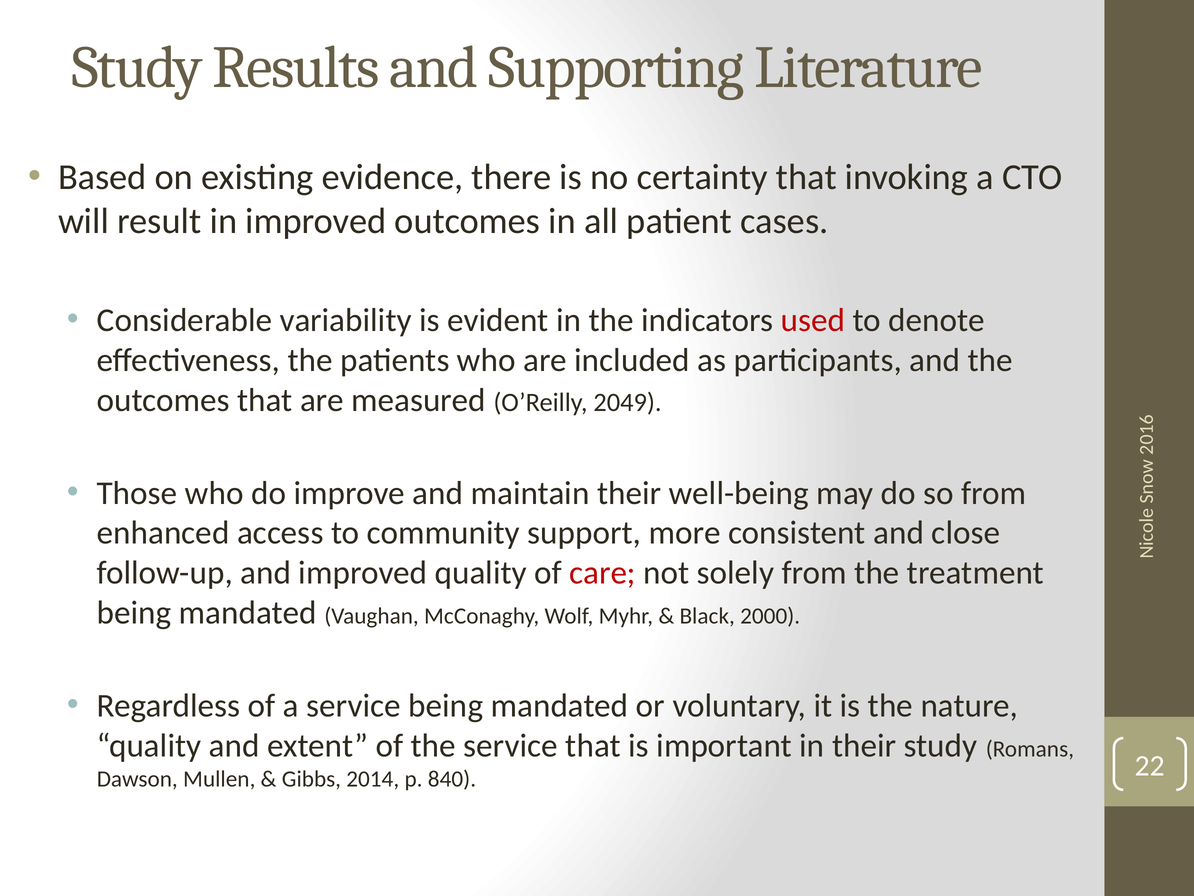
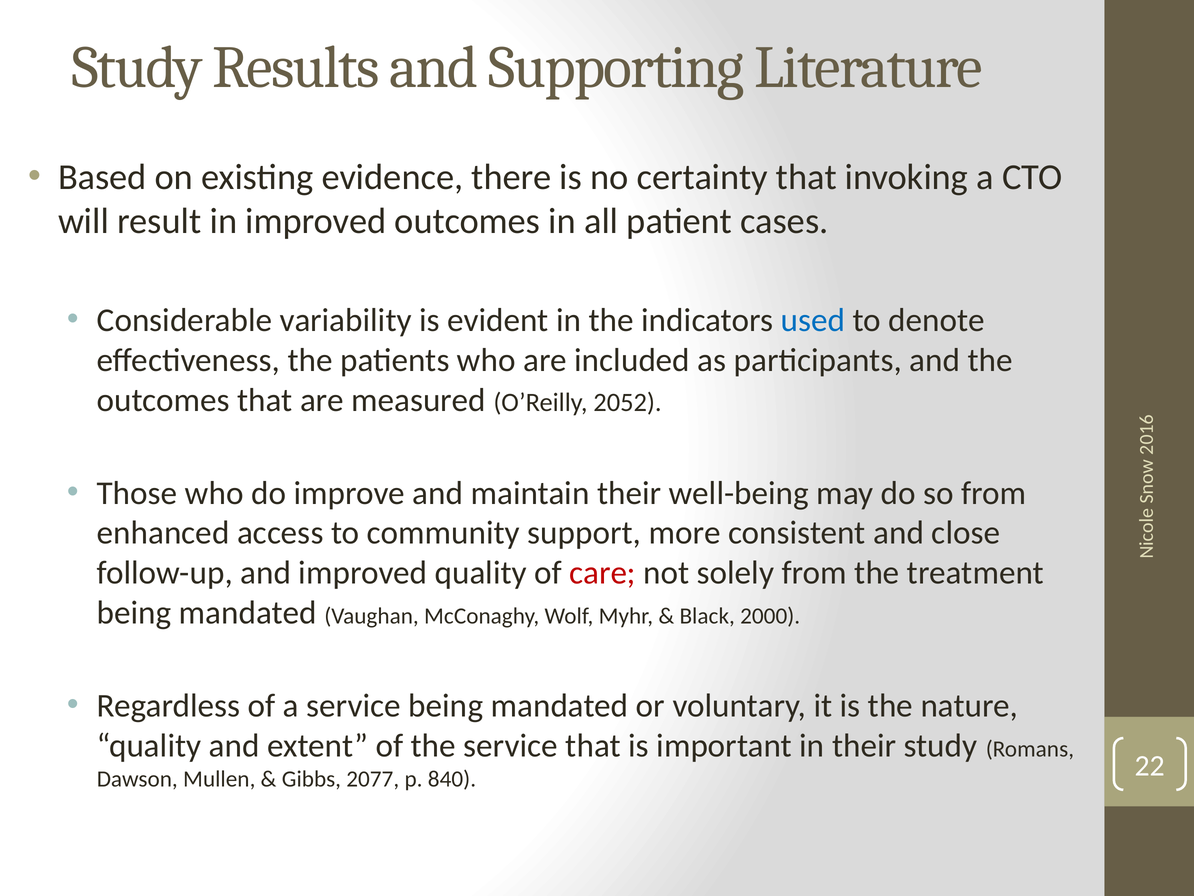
used colour: red -> blue (813, 320)
2049: 2049 -> 2052 (628, 402)
2014: 2014 -> 2077 (373, 778)
